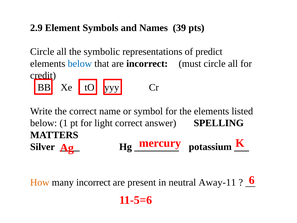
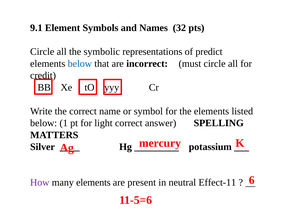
2.9: 2.9 -> 9.1 (36, 28)
39: 39 -> 32 (179, 28)
How colour: orange -> purple (40, 182)
many incorrect: incorrect -> elements (93, 182)
Away-11: Away-11 -> Effect-11 (217, 182)
